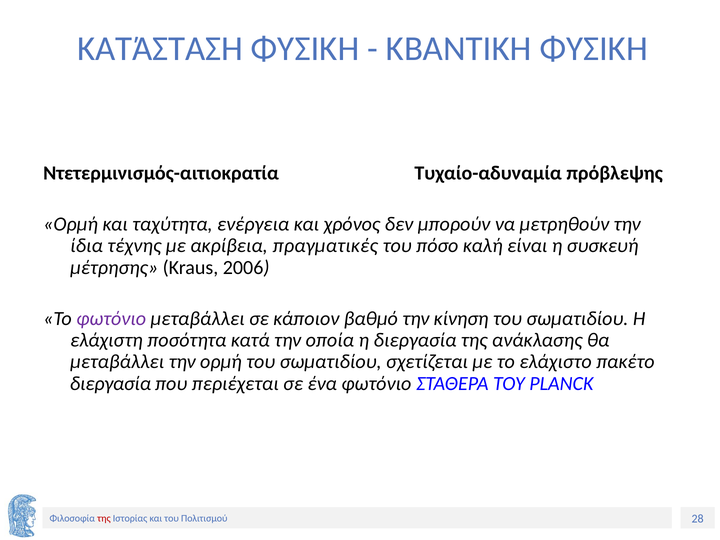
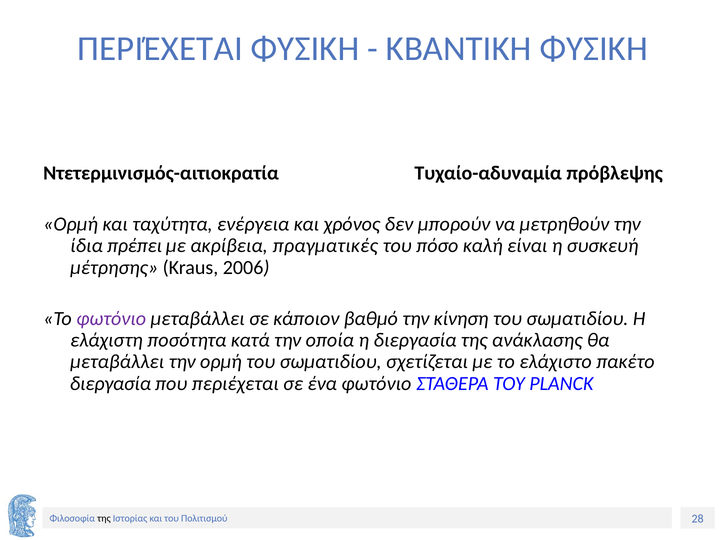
ΚΑΤΆΣΤΑΣΗ: ΚΑΤΆΣΤΑΣΗ -> ΠΕΡΙΈΧΕΤΑΙ (160, 49)
τέχνης: τέχνης -> πρέπει (135, 246)
της colour: red -> black (104, 518)
